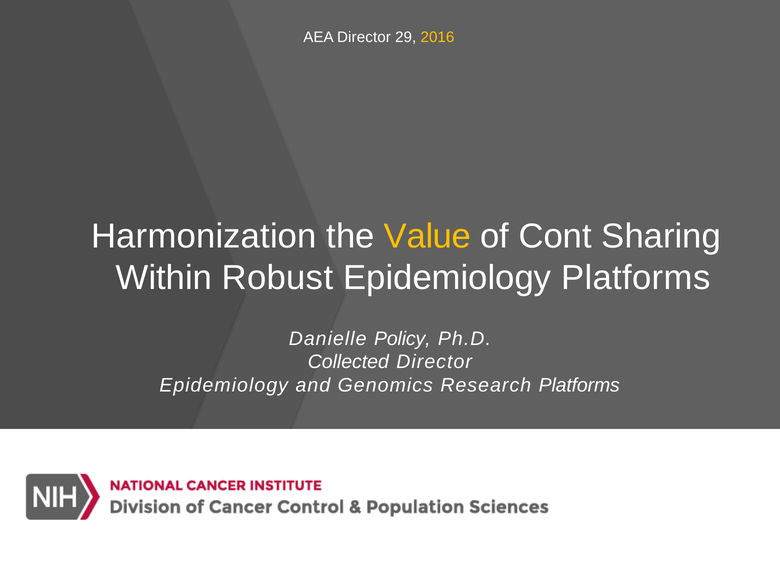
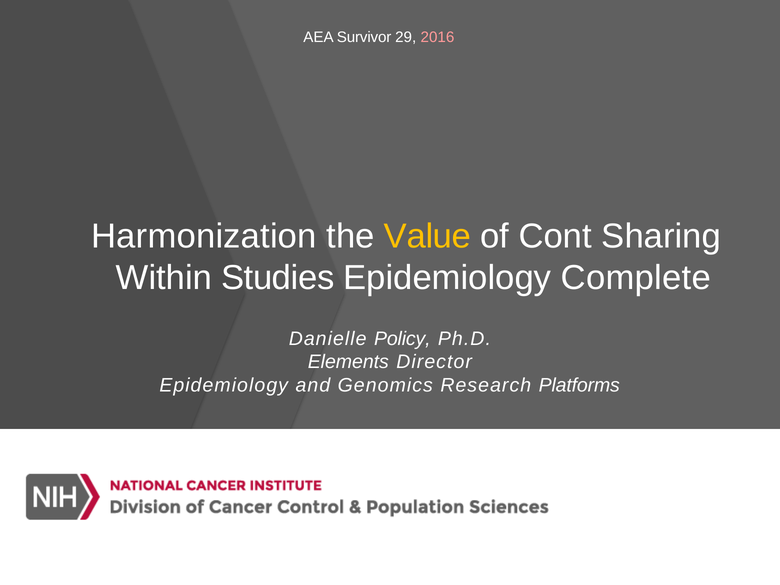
AEA Director: Director -> Survivor (364, 37)
2016 colour: yellow -> pink (437, 37)
Robust: Robust -> Studies (278, 278)
Epidemiology Platforms: Platforms -> Complete (636, 278)
Collected: Collected -> Elements (348, 362)
